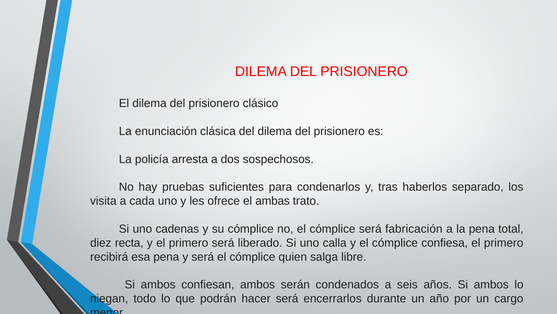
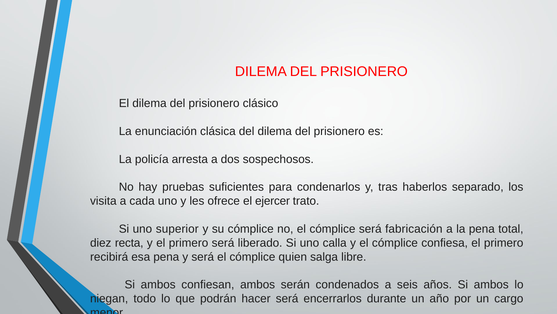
ambas: ambas -> ejercer (273, 201)
cadenas: cadenas -> superior (177, 228)
